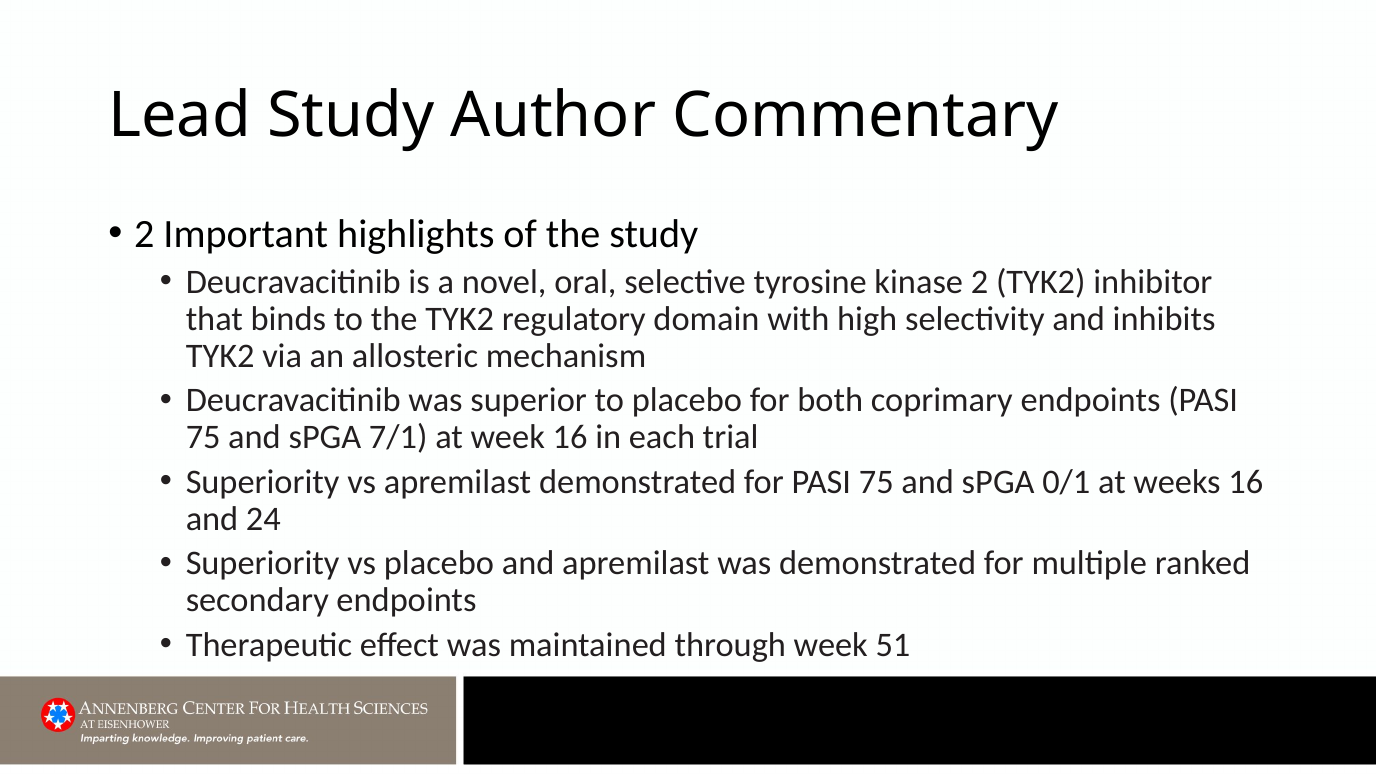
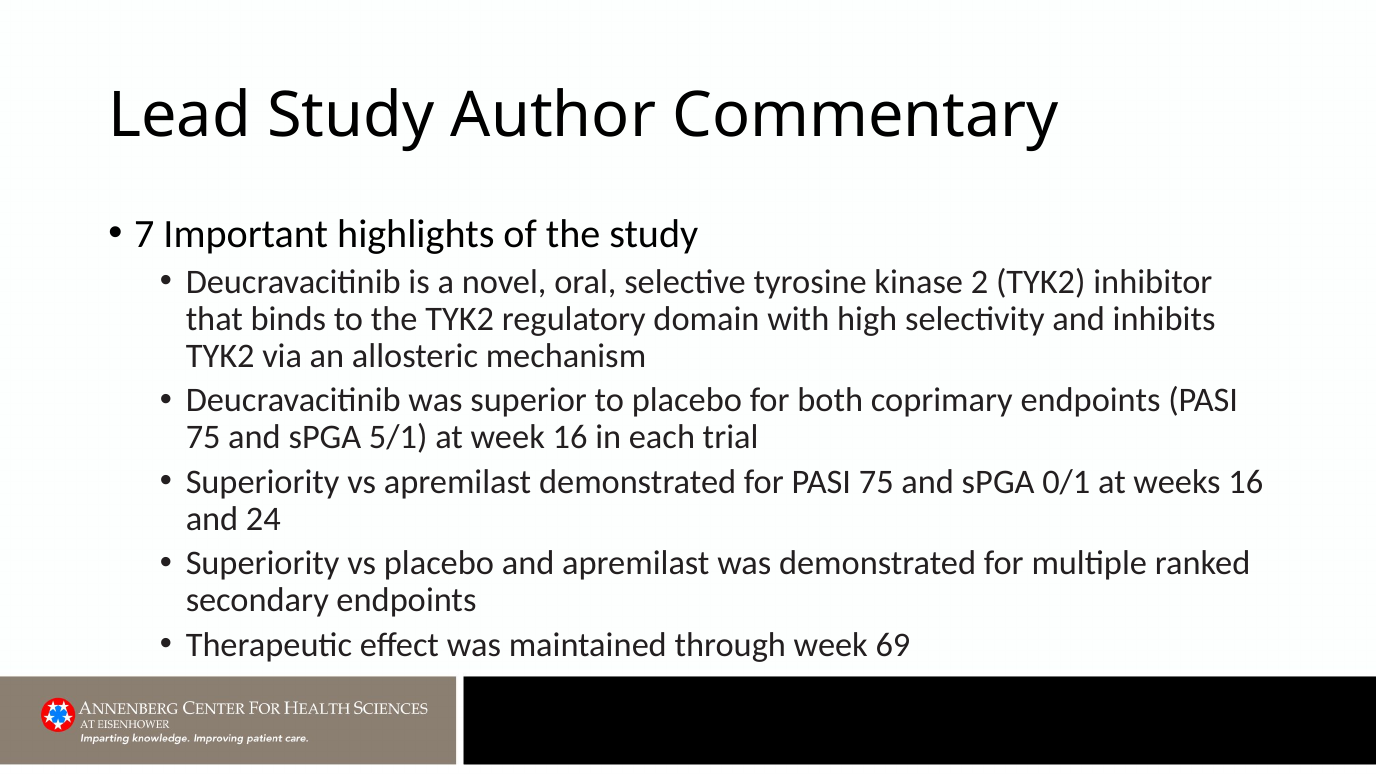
2: 2 -> 7 (144, 234)
7/1: 7/1 -> 5/1 (398, 438)
51: 51 -> 69 (893, 645)
